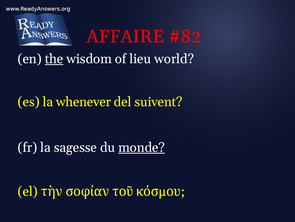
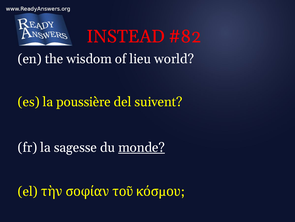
AFFAIRE: AFFAIRE -> INSTEAD (126, 36)
the underline: present -> none (54, 59)
whenever: whenever -> poussière (83, 102)
